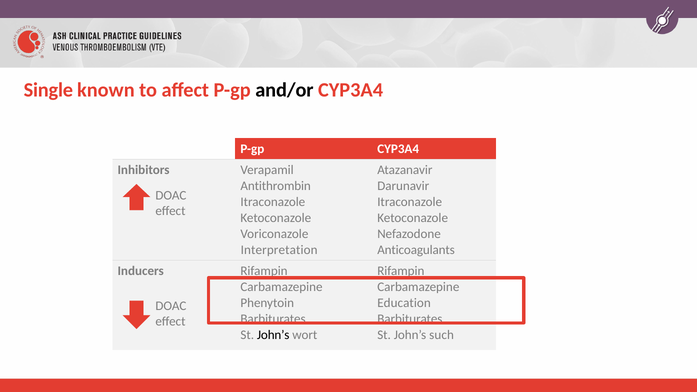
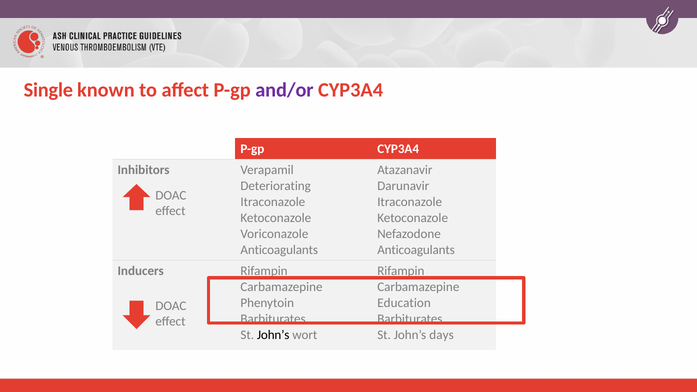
and/or colour: black -> purple (284, 90)
Antithrombin: Antithrombin -> Deteriorating (276, 186)
Interpretation: Interpretation -> Anticoagulants (279, 250)
such: such -> days (442, 335)
